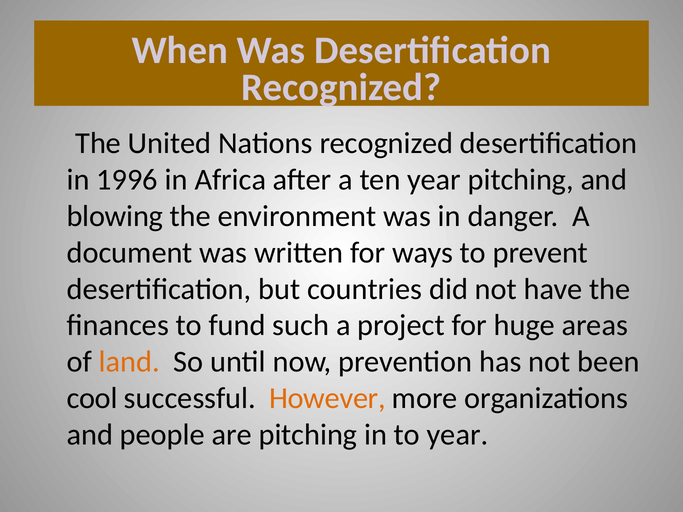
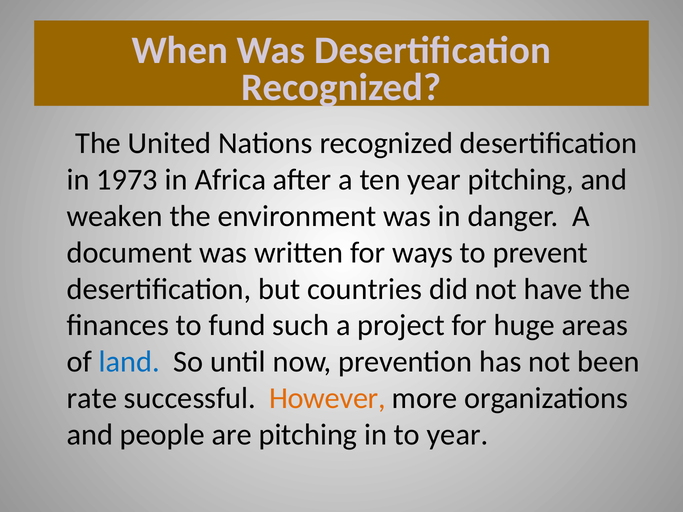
1996: 1996 -> 1973 (127, 180)
blowing: blowing -> weaken (115, 216)
land colour: orange -> blue (129, 362)
cool: cool -> rate (92, 399)
